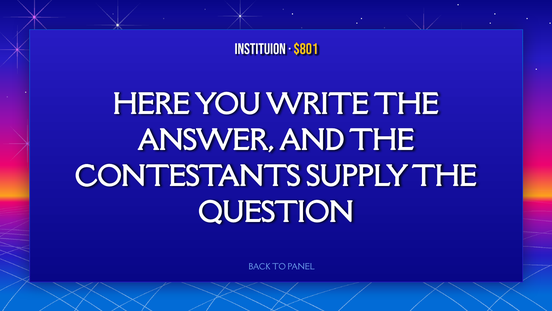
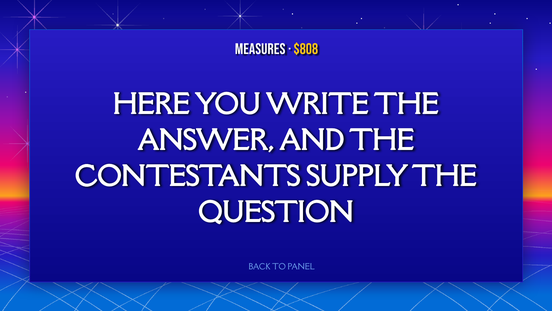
INSTITUION: INSTITUION -> MEASURES (260, 49)
$801: $801 -> $808 (306, 49)
